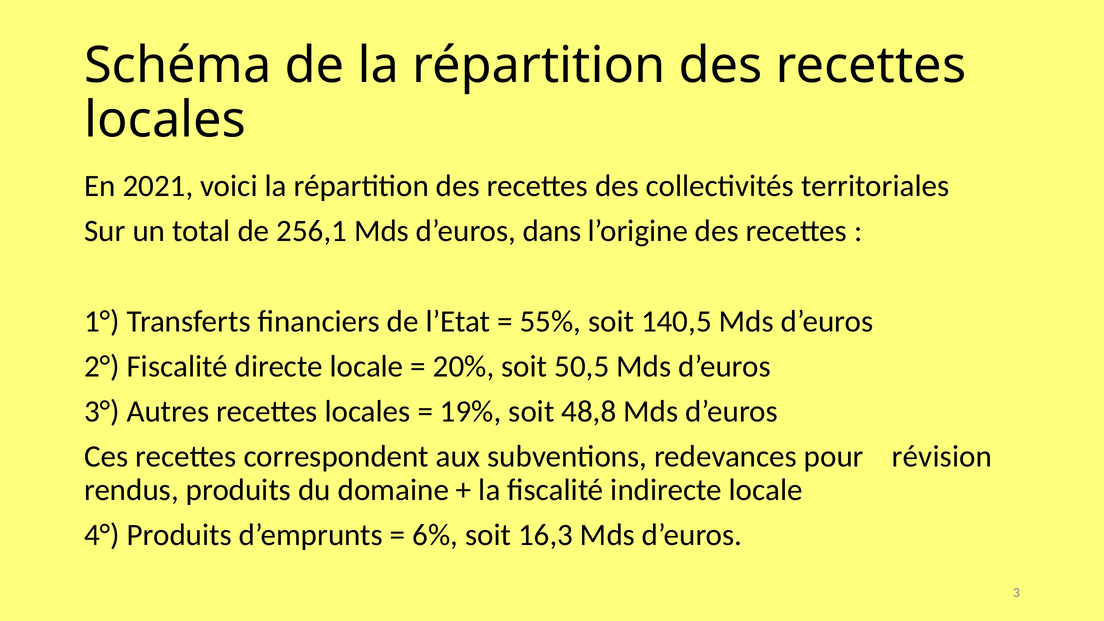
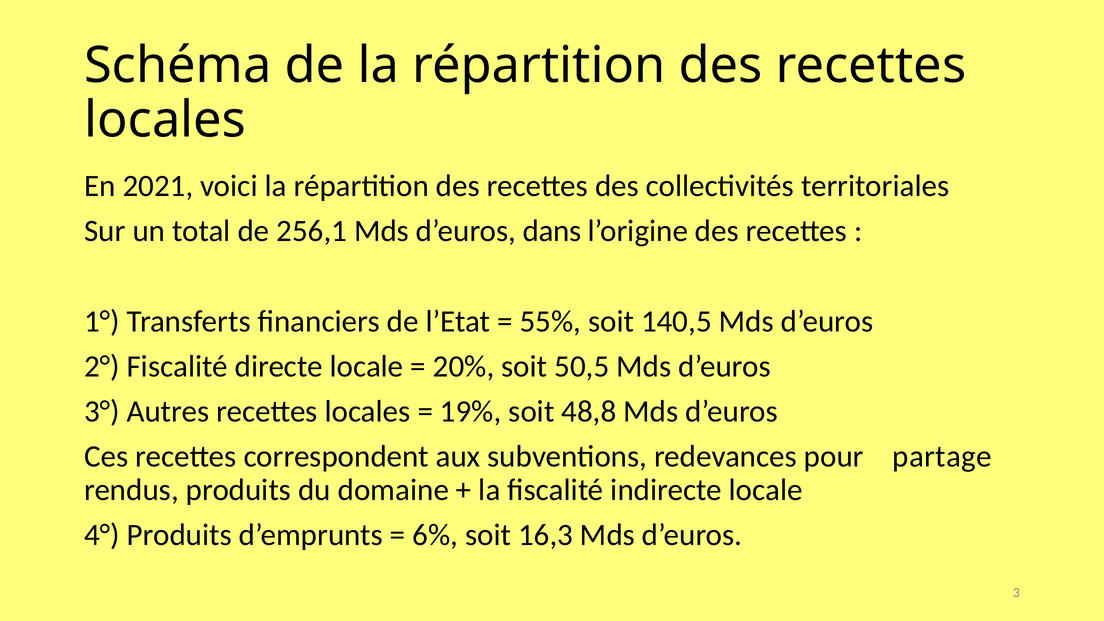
révision: révision -> partage (942, 457)
